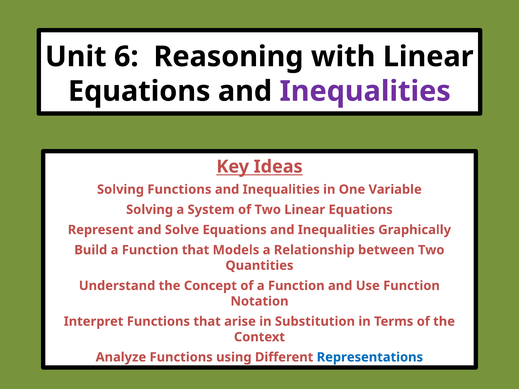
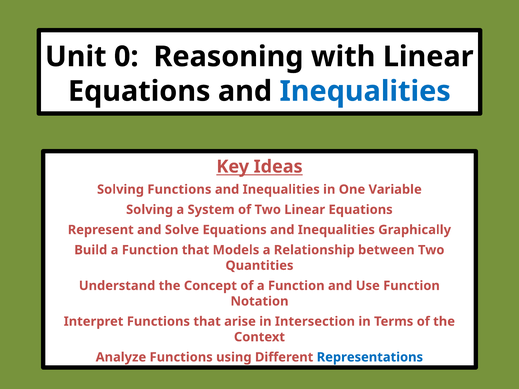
6: 6 -> 0 (126, 57)
Inequalities colour: purple -> blue (365, 91)
Substitution: Substitution -> Intersection (315, 322)
